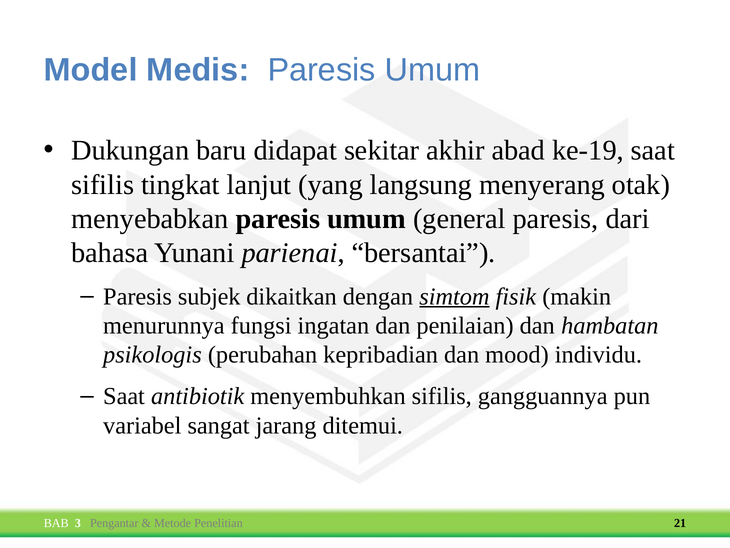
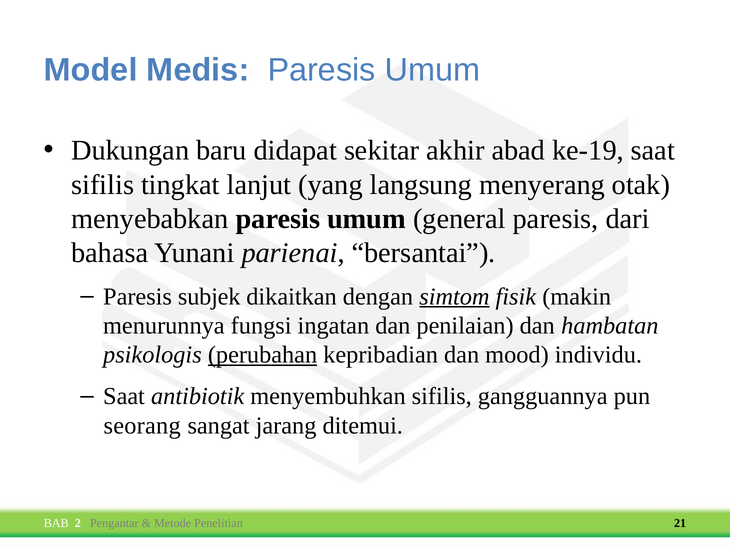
perubahan underline: none -> present (263, 355)
variabel: variabel -> seorang (142, 425)
3: 3 -> 2 (78, 523)
